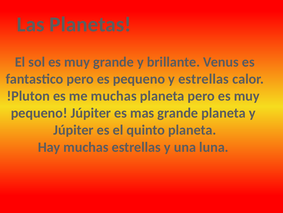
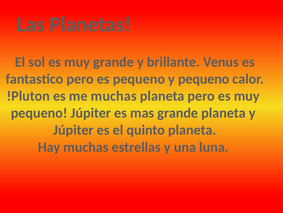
y estrellas: estrellas -> pequeno (204, 79)
